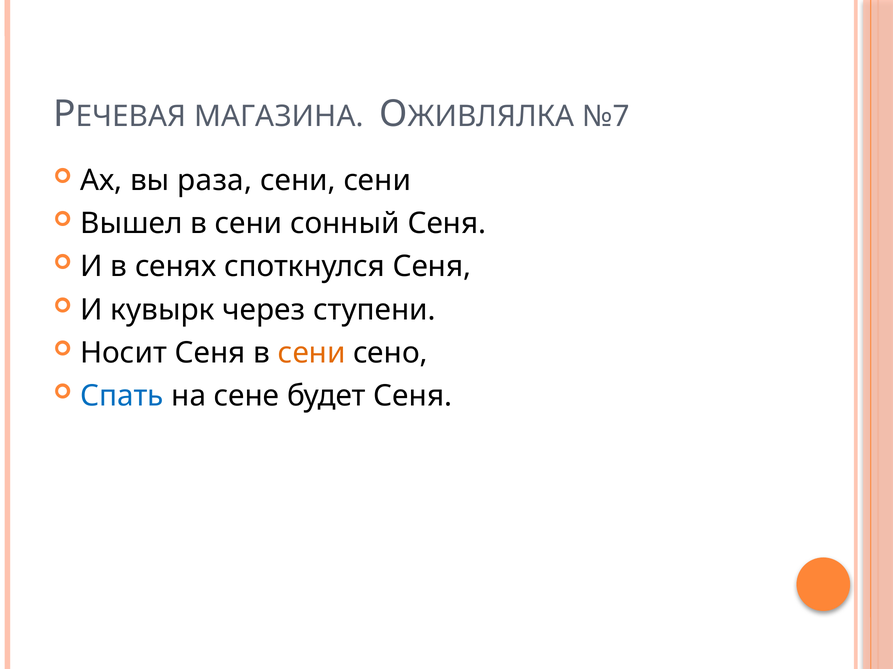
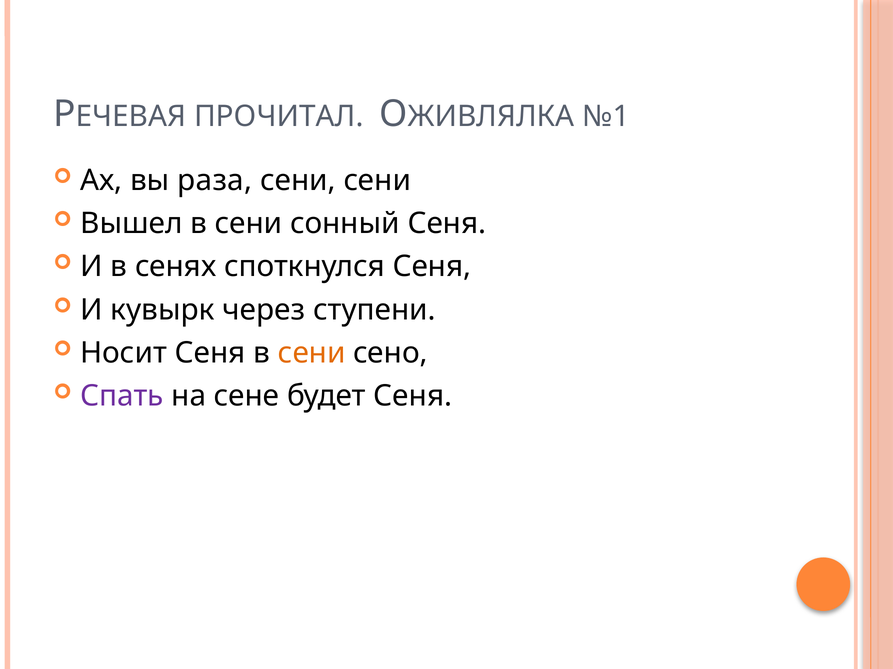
МАГАЗИНА: МАГАЗИНА -> ПРОЧИТАЛ (279, 117)
№7: №7 -> №1 (606, 117)
Спать colour: blue -> purple (122, 396)
